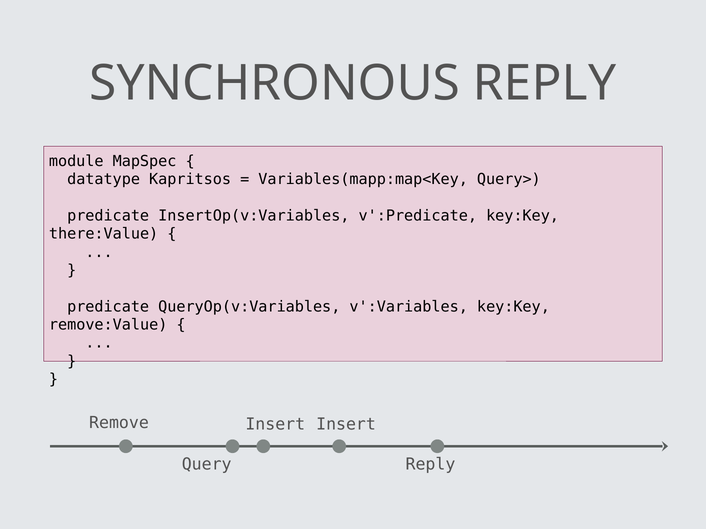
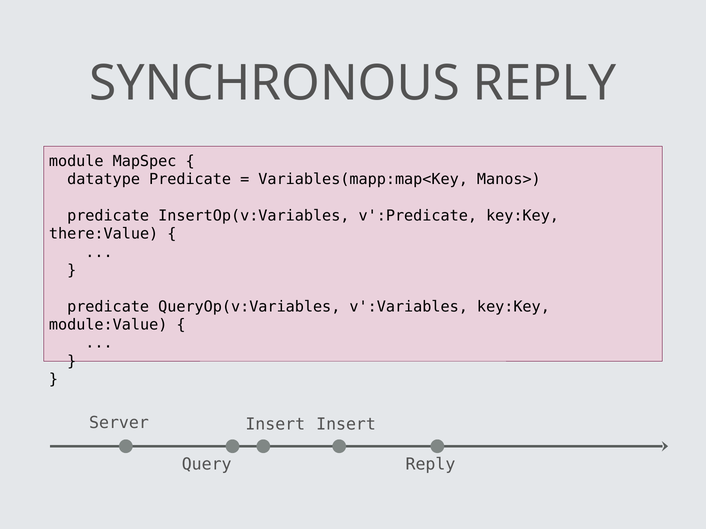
datatype Kapritsos: Kapritsos -> Predicate (190, 179)
Query>: Query> -> Manos> (509, 179)
remove:Value: remove:Value -> module:Value (108, 325)
Remove: Remove -> Server (119, 423)
